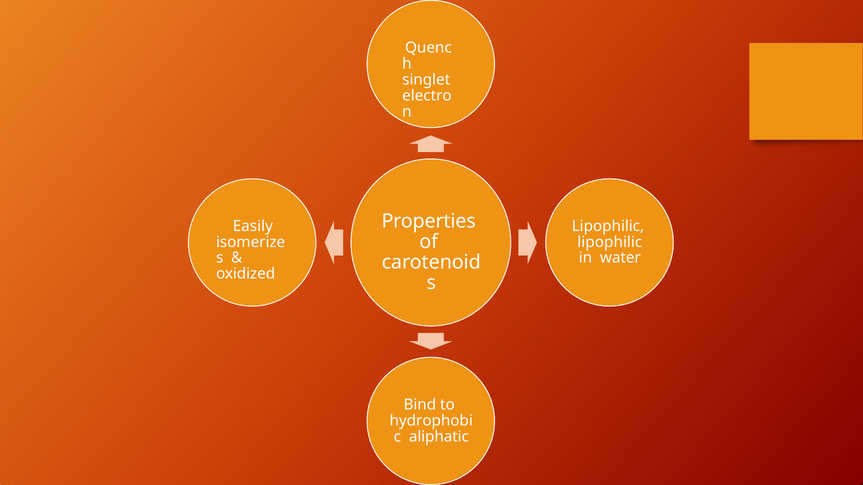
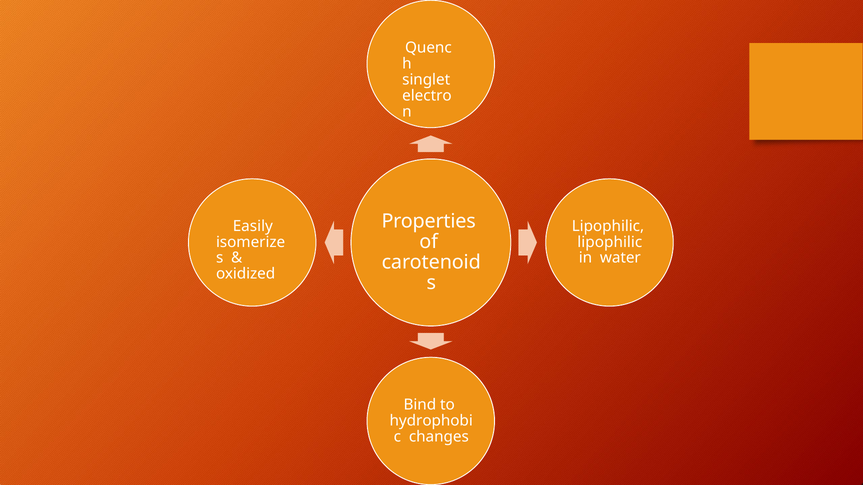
aliphatic: aliphatic -> changes (439, 437)
